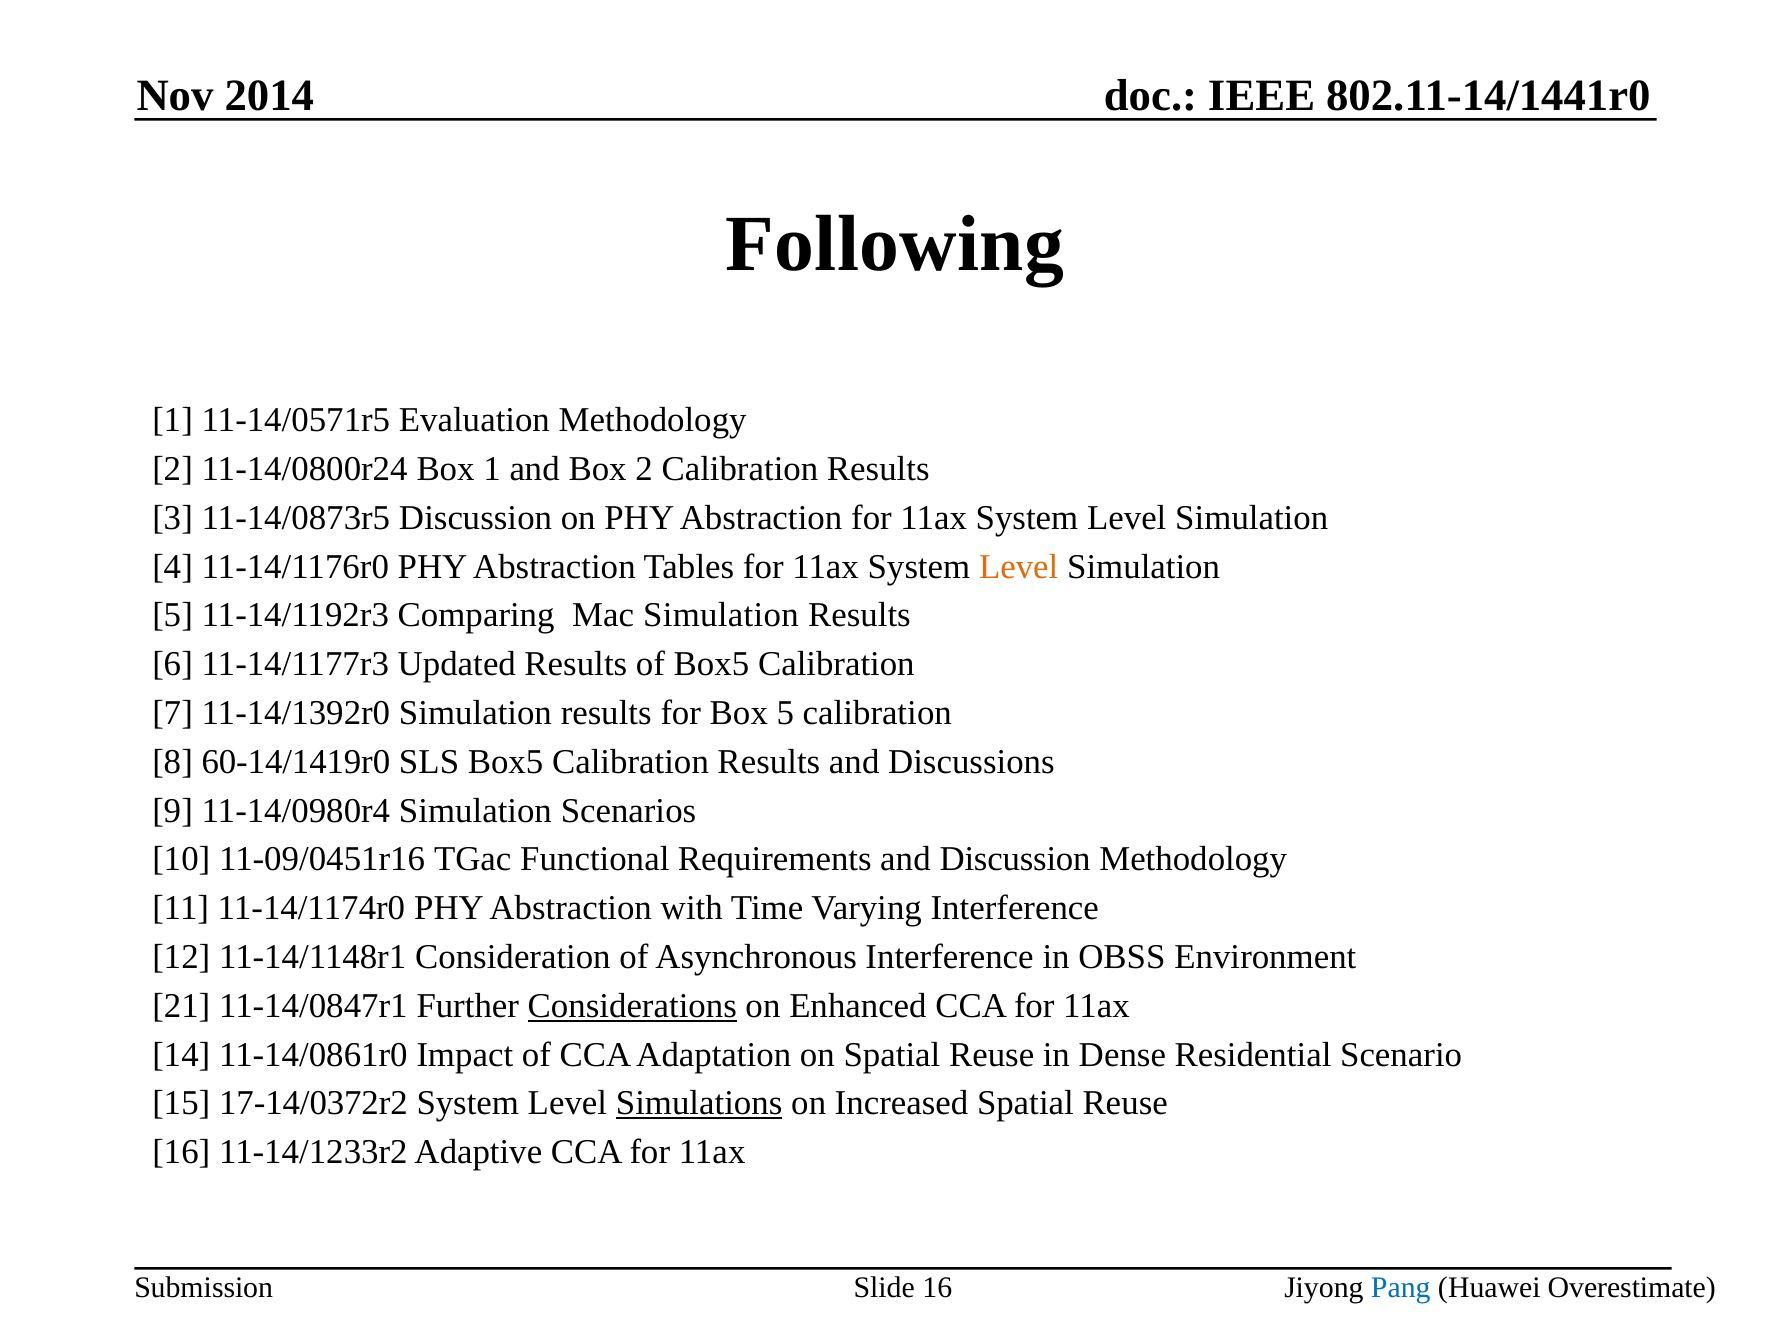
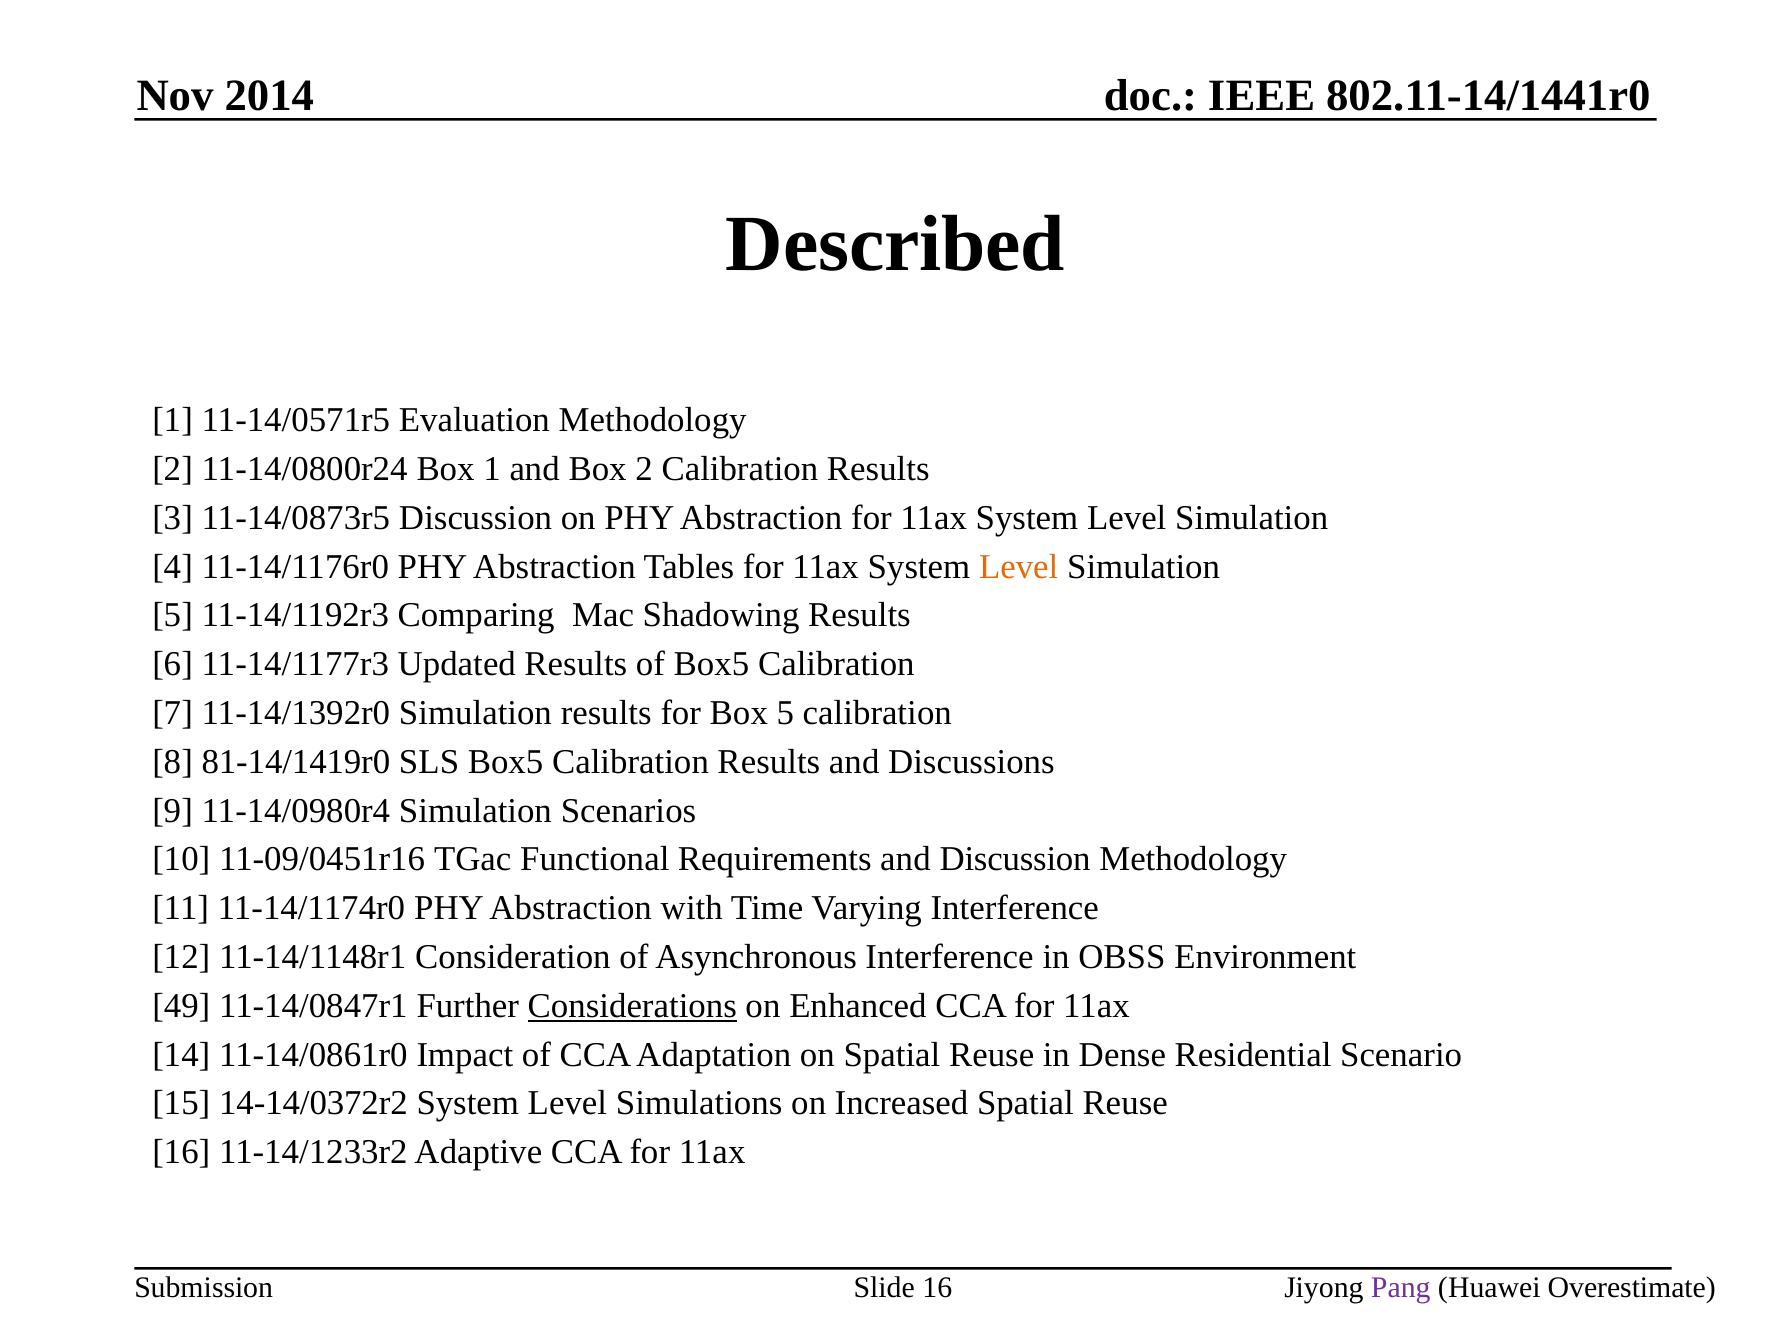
Following: Following -> Described (895, 244)
Mac Simulation: Simulation -> Shadowing (721, 616)
60-14/1419r0: 60-14/1419r0 -> 81-14/1419r0 (296, 762)
21: 21 -> 49 (181, 1006)
17-14/0372r2: 17-14/0372r2 -> 14-14/0372r2 (313, 1104)
Simulations underline: present -> none (699, 1104)
Pang colour: blue -> purple (1401, 1288)
